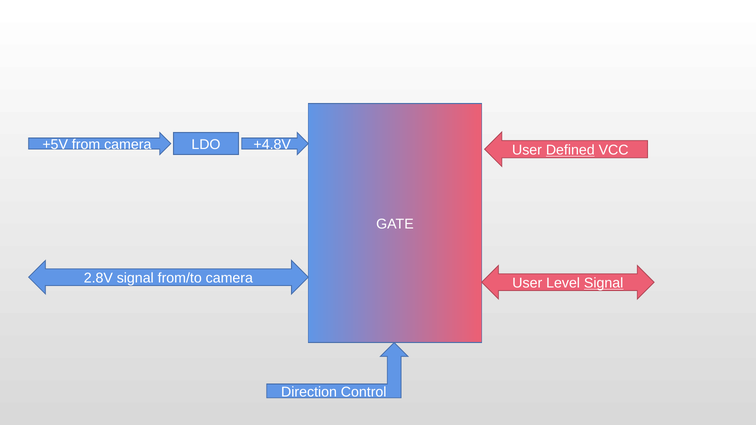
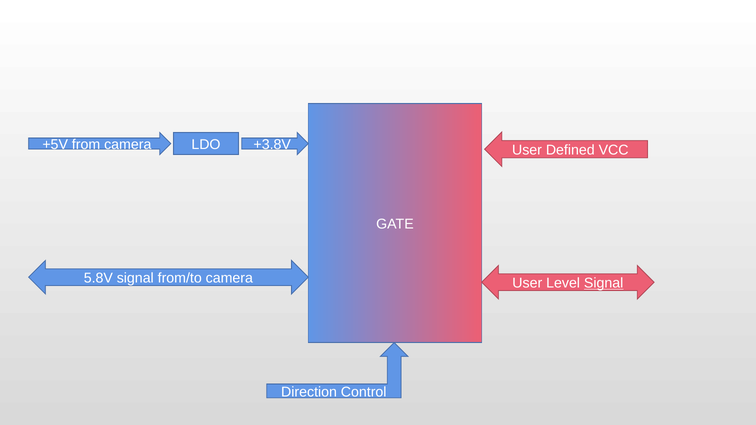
+4.8V: +4.8V -> +3.8V (272, 145)
Defined underline: present -> none (570, 150)
2.8V: 2.8V -> 5.8V (98, 278)
